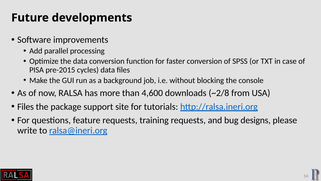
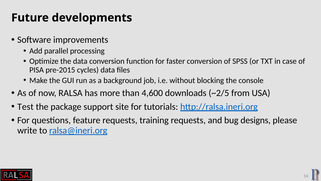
~2/8: ~2/8 -> ~2/5 (219, 93)
Files: Files -> Test (25, 107)
